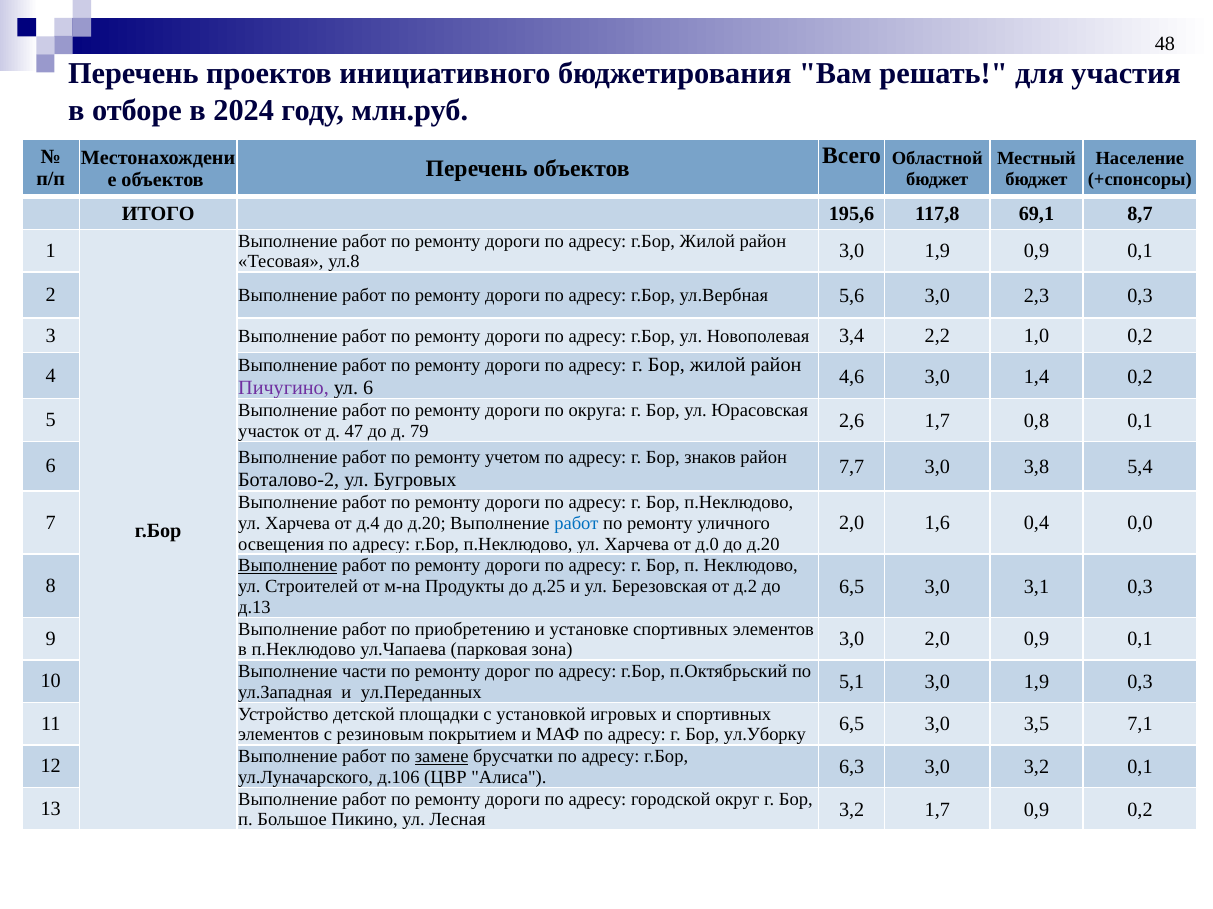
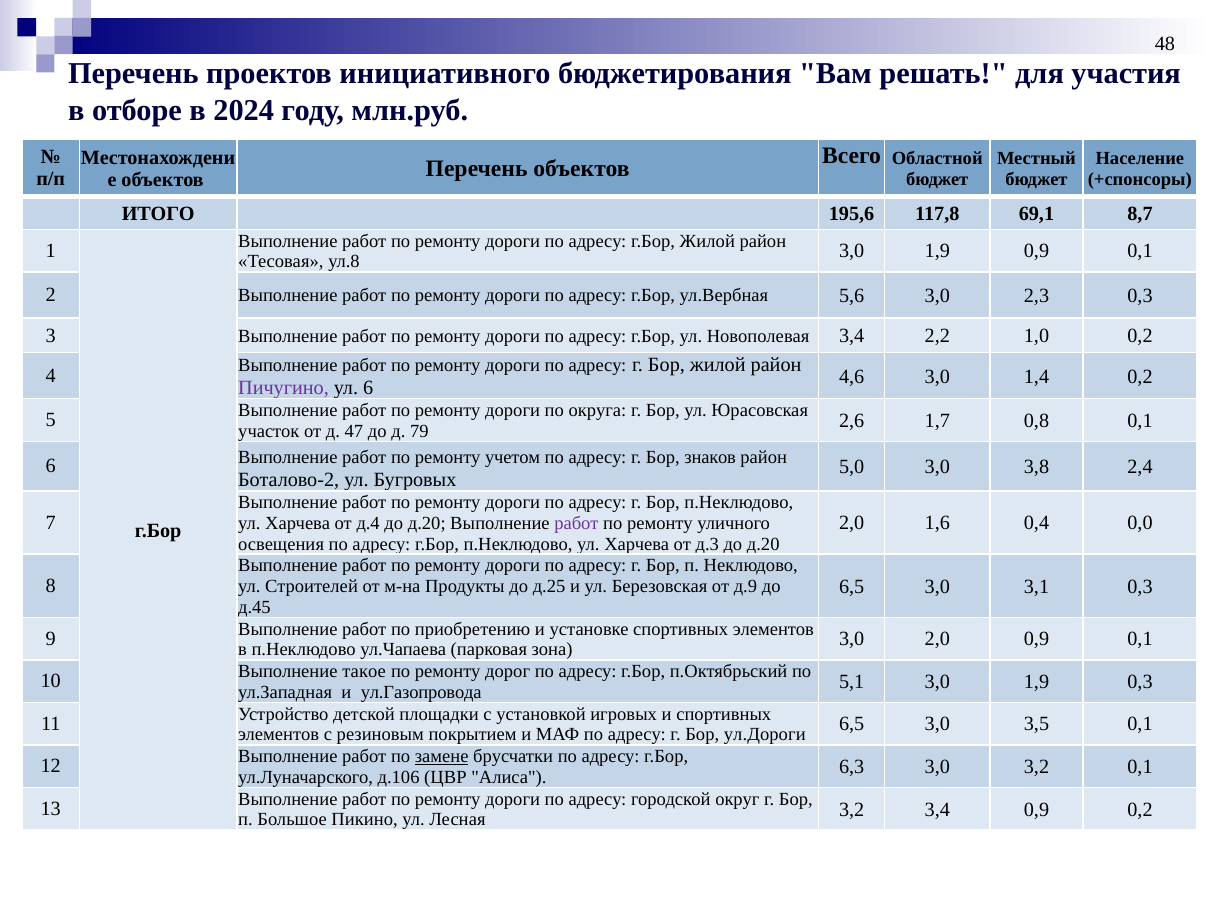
7,7: 7,7 -> 5,0 (852, 467)
5,4: 5,4 -> 2,4 (1140, 467)
работ colour: blue -> purple (576, 524)
д.0: д.0 -> д.3 (707, 544)
Выполнение underline: present -> none (288, 566)
д.2: д.2 -> д.9 (745, 587)
д.13: д.13 -> д.45 (254, 608)
части: части -> такое (364, 672)
ул.Переданных: ул.Переданных -> ул.Газопровода (421, 693)
3,5 7,1: 7,1 -> 0,1 (1140, 725)
ул.Уборку: ул.Уборку -> ул.Дороги (765, 735)
3,2 1,7: 1,7 -> 3,4 (937, 810)
